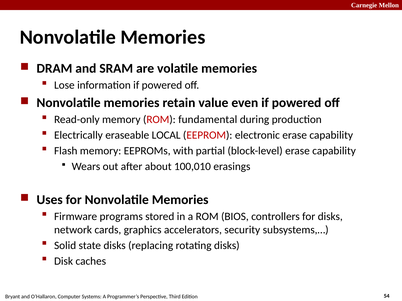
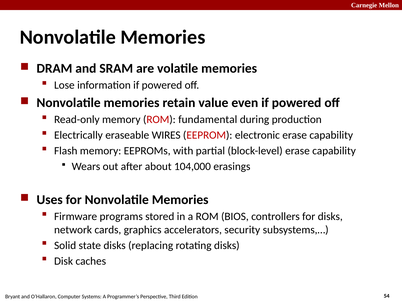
LOCAL: LOCAL -> WIRES (166, 135)
100,010: 100,010 -> 104,000 (192, 167)
